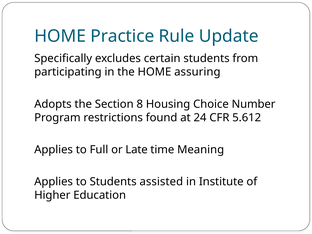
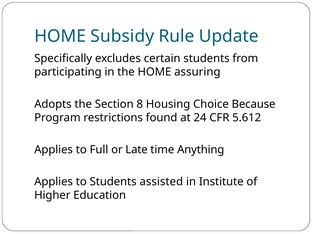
Practice: Practice -> Subsidy (122, 36)
Number: Number -> Because (254, 104)
Meaning: Meaning -> Anything (201, 150)
